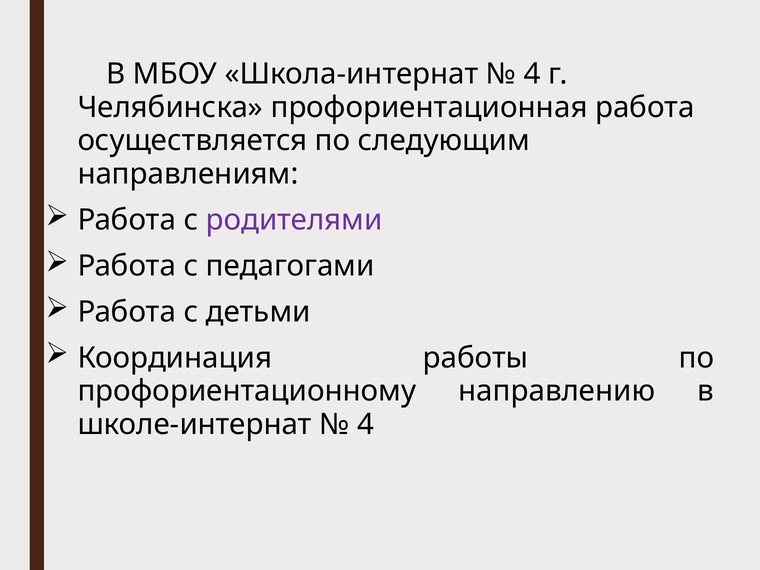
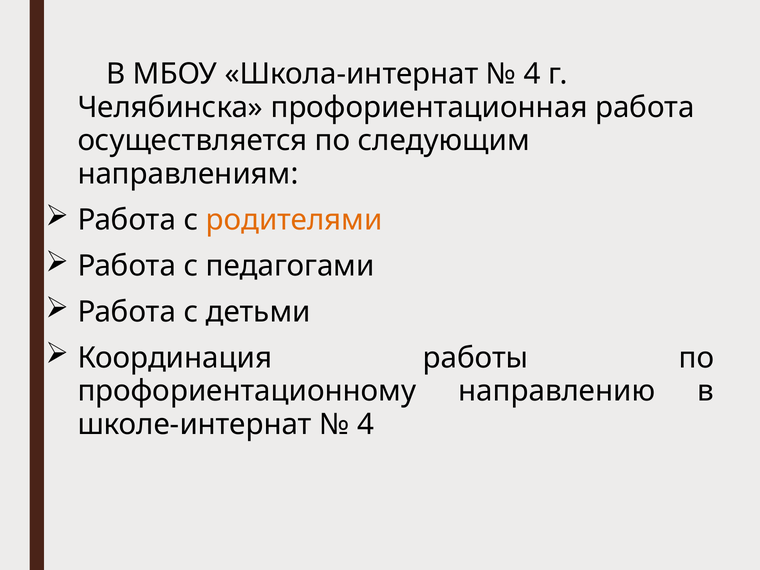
родителями colour: purple -> orange (294, 220)
